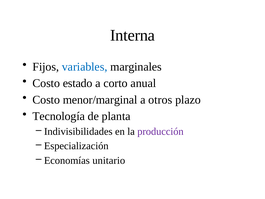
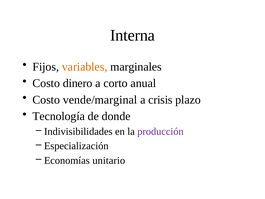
variables colour: blue -> orange (85, 67)
estado: estado -> dinero (78, 83)
menor/marginal: menor/marginal -> vende/marginal (100, 100)
otros: otros -> crisis (160, 100)
planta: planta -> donde (116, 116)
